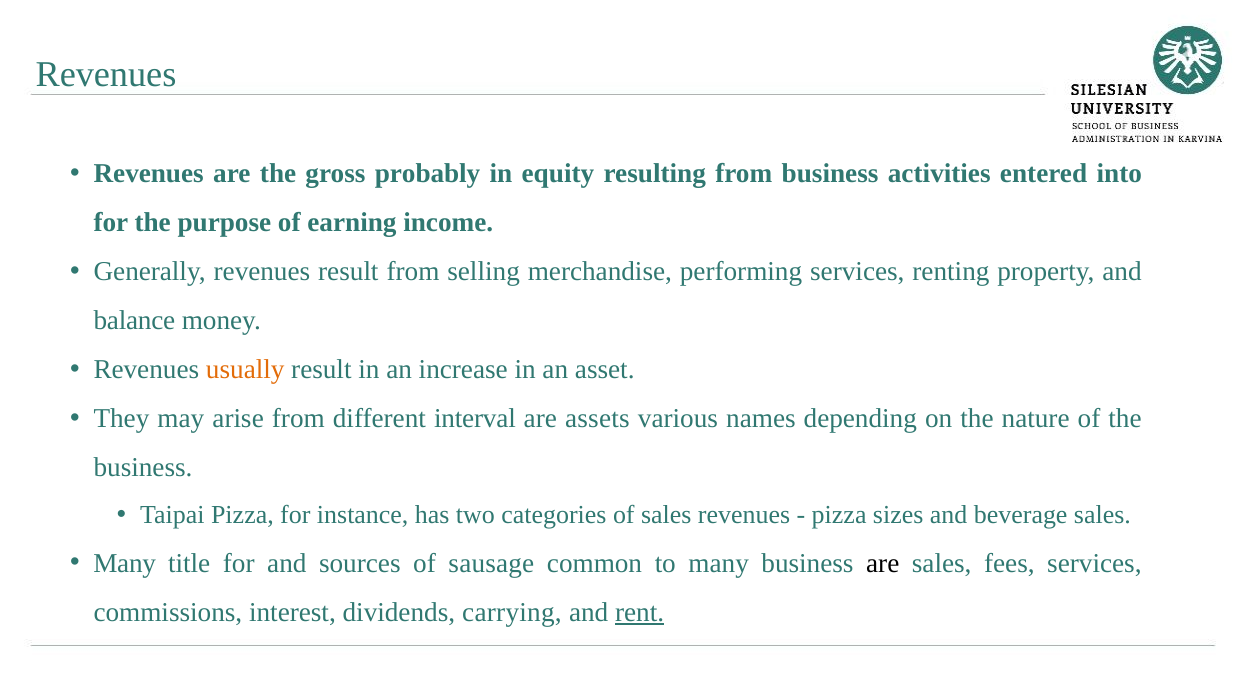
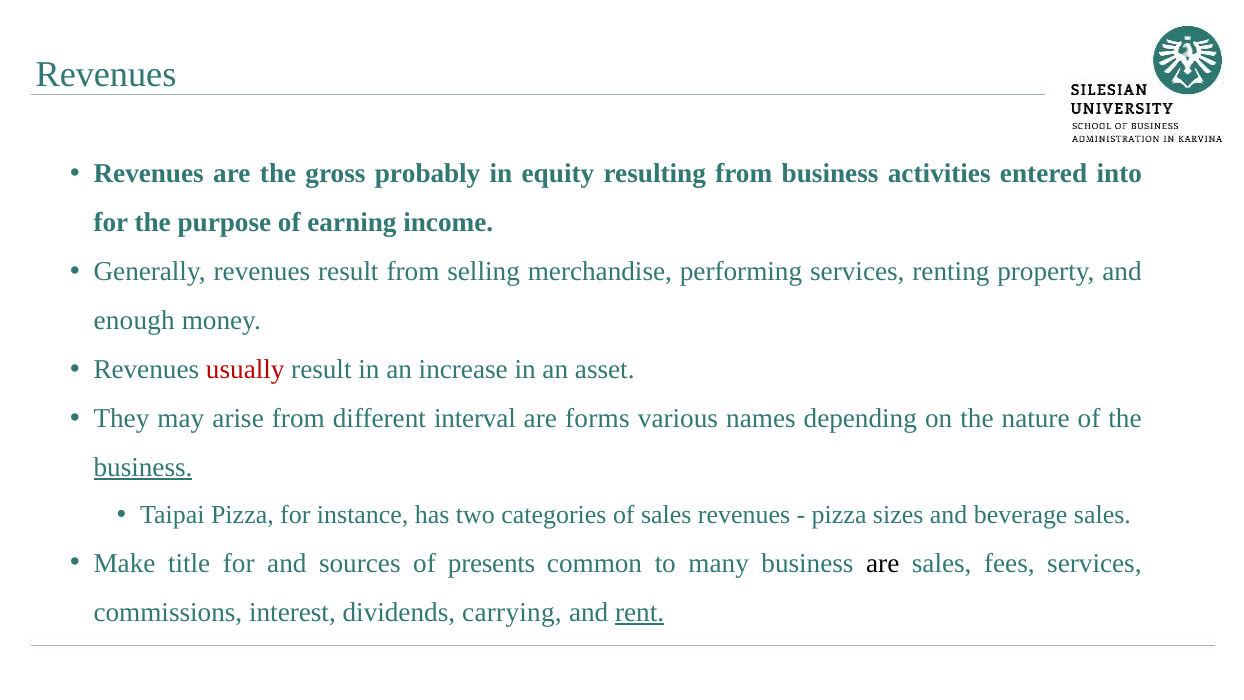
balance: balance -> enough (134, 321)
usually colour: orange -> red (245, 370)
assets: assets -> forms (597, 418)
business underline: none -> present (143, 467)
Many: Many -> Make (124, 563)
sausage: sausage -> presents (492, 563)
